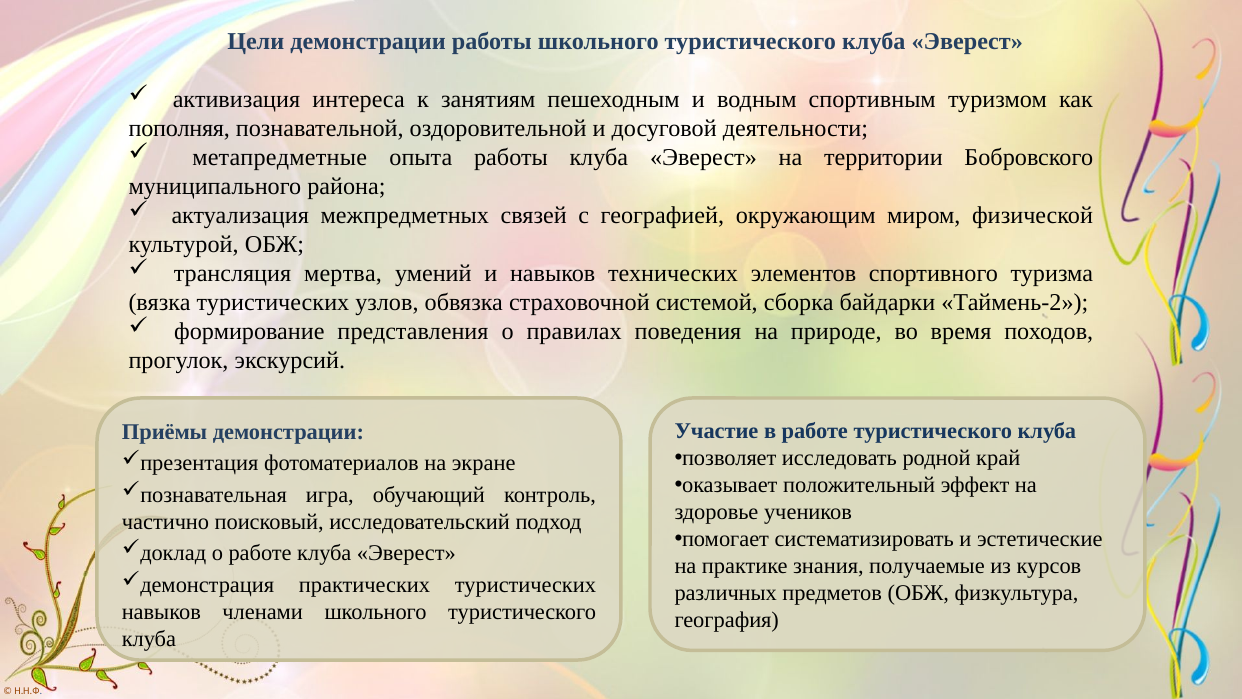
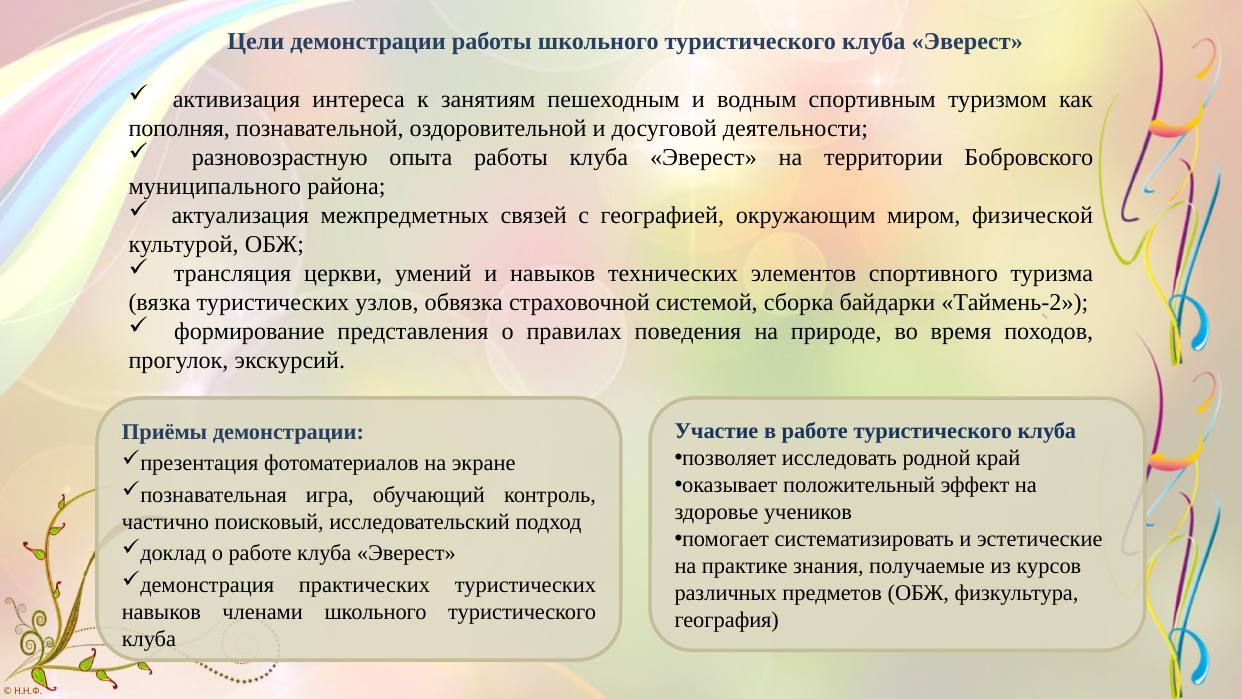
метапредметные: метапредметные -> разновозрастную (280, 158)
мертва: мертва -> церкви (343, 274)
